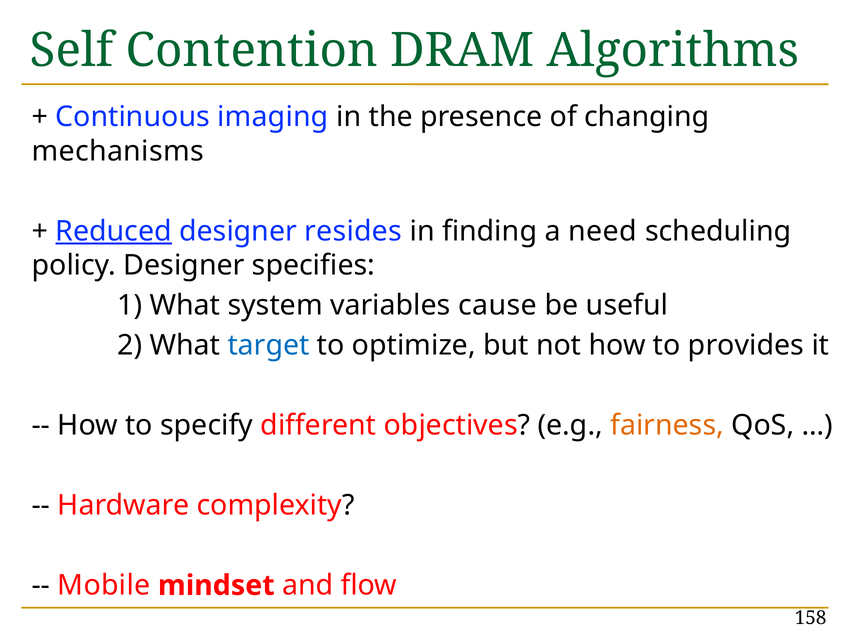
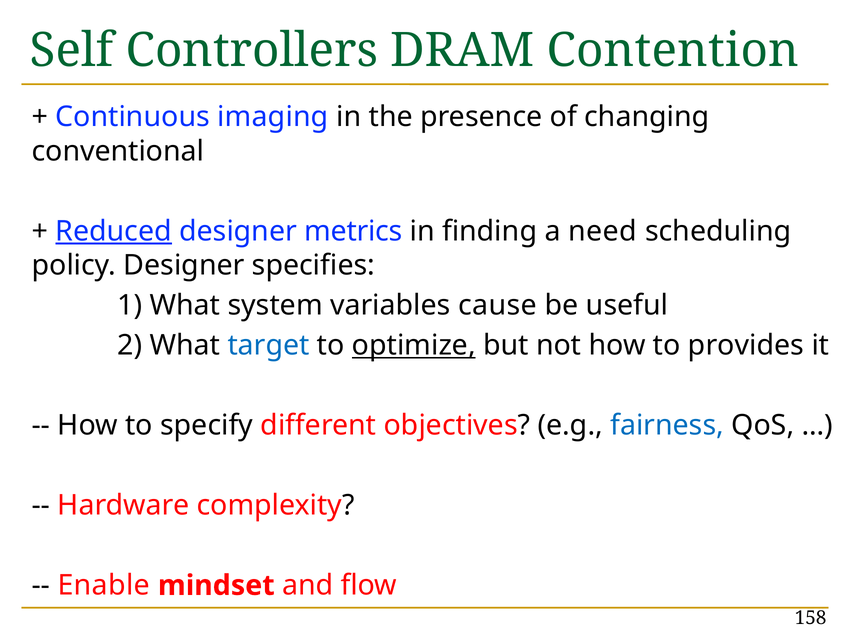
Contention: Contention -> Controllers (252, 50)
Algorithms: Algorithms -> Contention (673, 50)
mechanisms: mechanisms -> conventional (118, 151)
resides: resides -> metrics (353, 231)
optimize underline: none -> present (414, 345)
fairness colour: orange -> blue (667, 425)
Mobile: Mobile -> Enable (104, 585)
